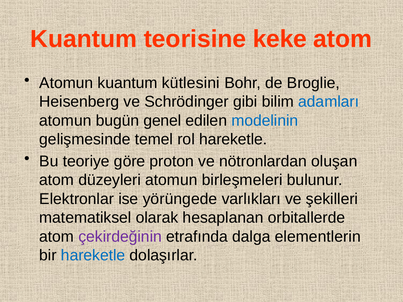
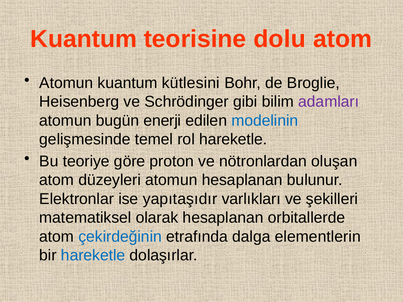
keke: keke -> dolu (280, 39)
adamları colour: blue -> purple (329, 102)
genel: genel -> enerji (162, 121)
atomun birleşmeleri: birleşmeleri -> hesaplanan (242, 180)
yörüngede: yörüngede -> yapıtaşıdır (180, 199)
çekirdeğinin colour: purple -> blue (120, 237)
